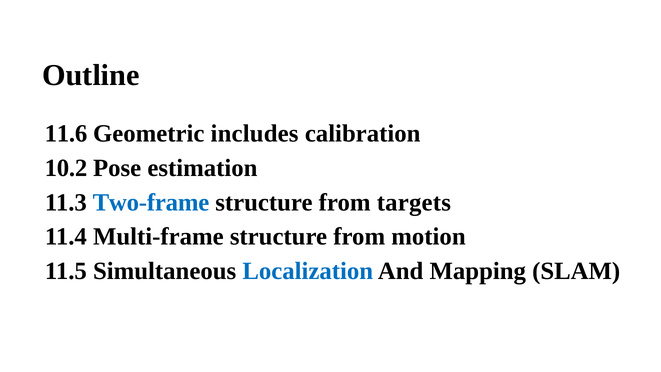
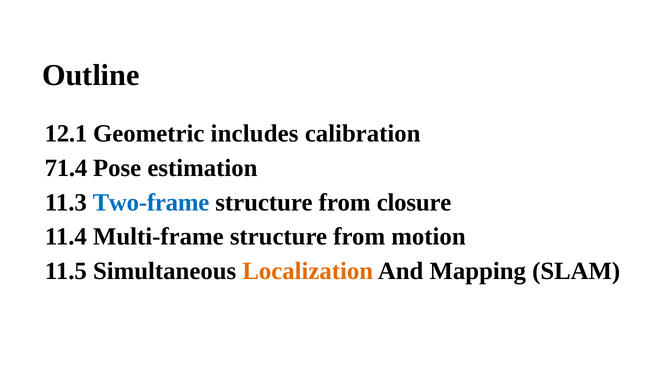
11.6: 11.6 -> 12.1 (66, 133)
10.2: 10.2 -> 71.4 (66, 168)
targets: targets -> closure (414, 202)
Localization colour: blue -> orange (308, 271)
